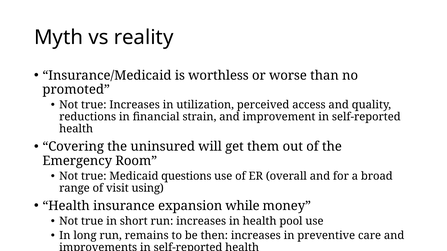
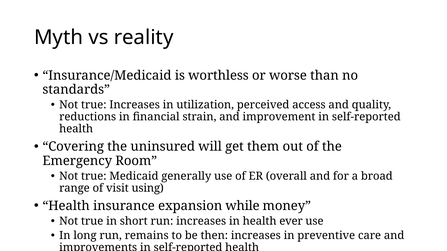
promoted: promoted -> standards (76, 90)
questions: questions -> generally (186, 176)
pool: pool -> ever (291, 222)
